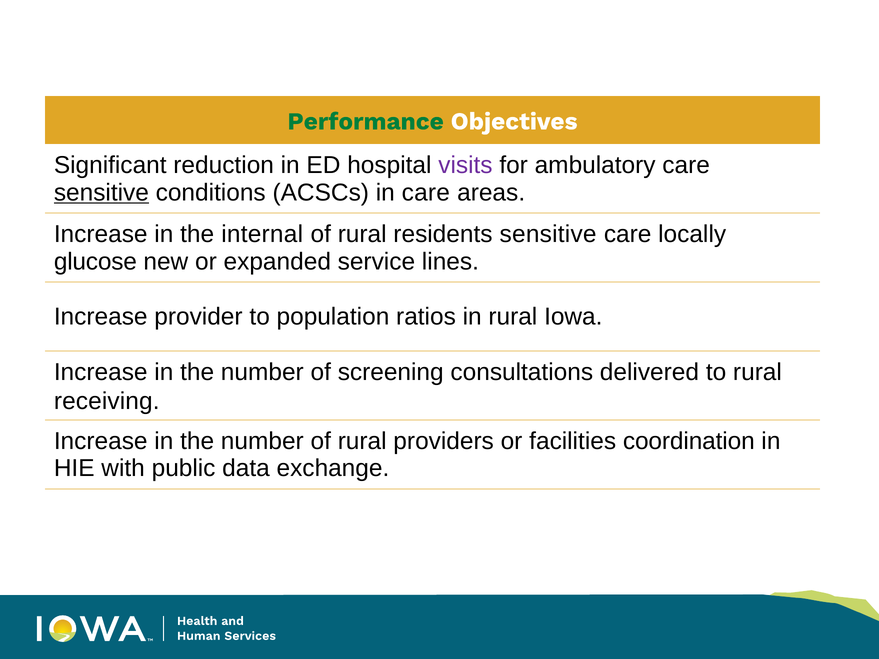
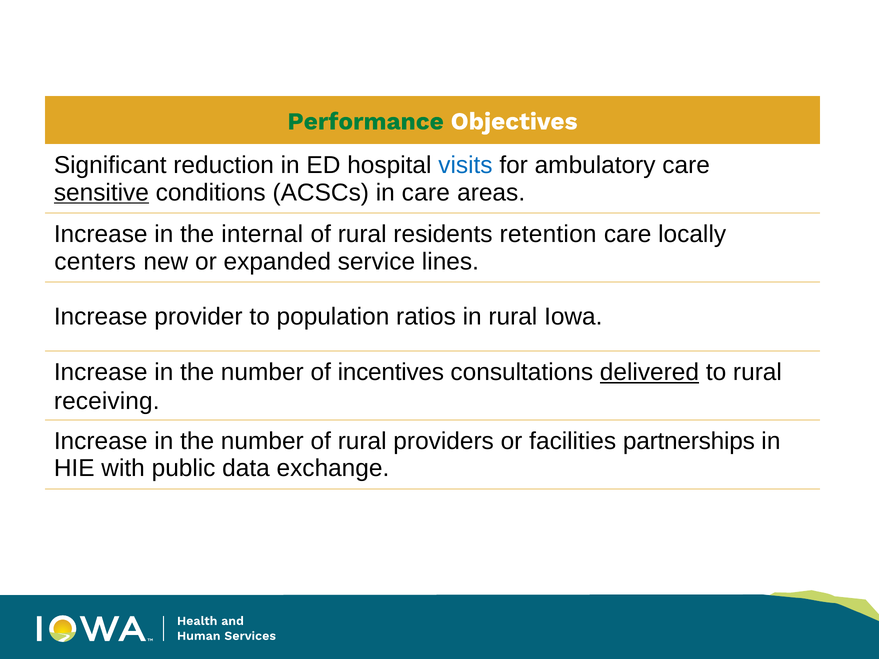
visits colour: purple -> blue (465, 165)
residents sensitive: sensitive -> retention (548, 234)
glucose: glucose -> centers (95, 262)
screening: screening -> incentives (391, 372)
delivered underline: none -> present (649, 372)
coordination: coordination -> partnerships (689, 441)
